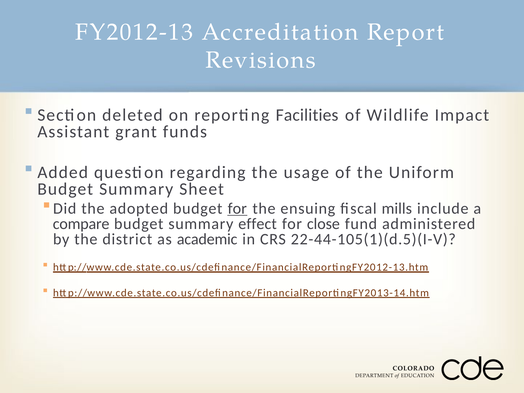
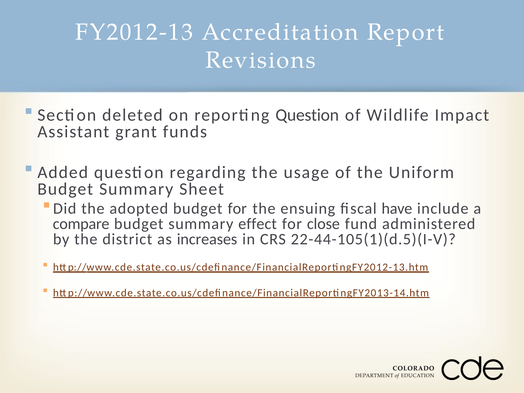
reporting Facilities: Facilities -> Question (307, 115)
for underline: present -> none (237, 208)
mills: mills -> have (397, 208)
academic: academic -> increases (207, 239)
